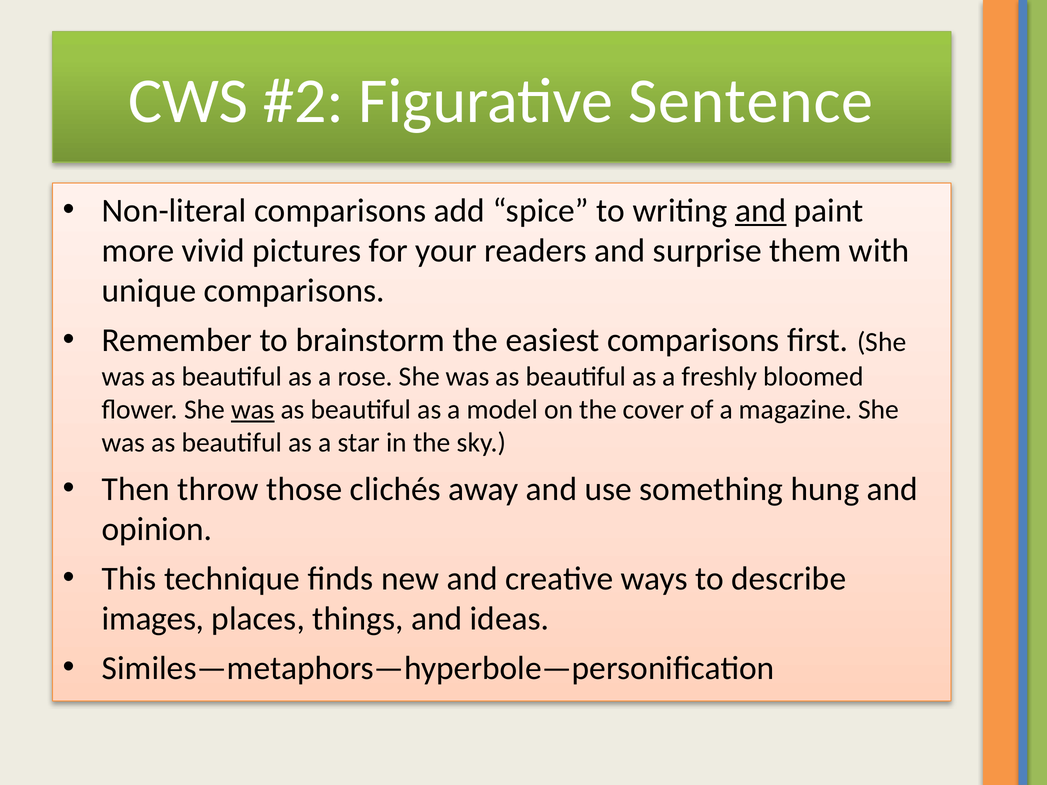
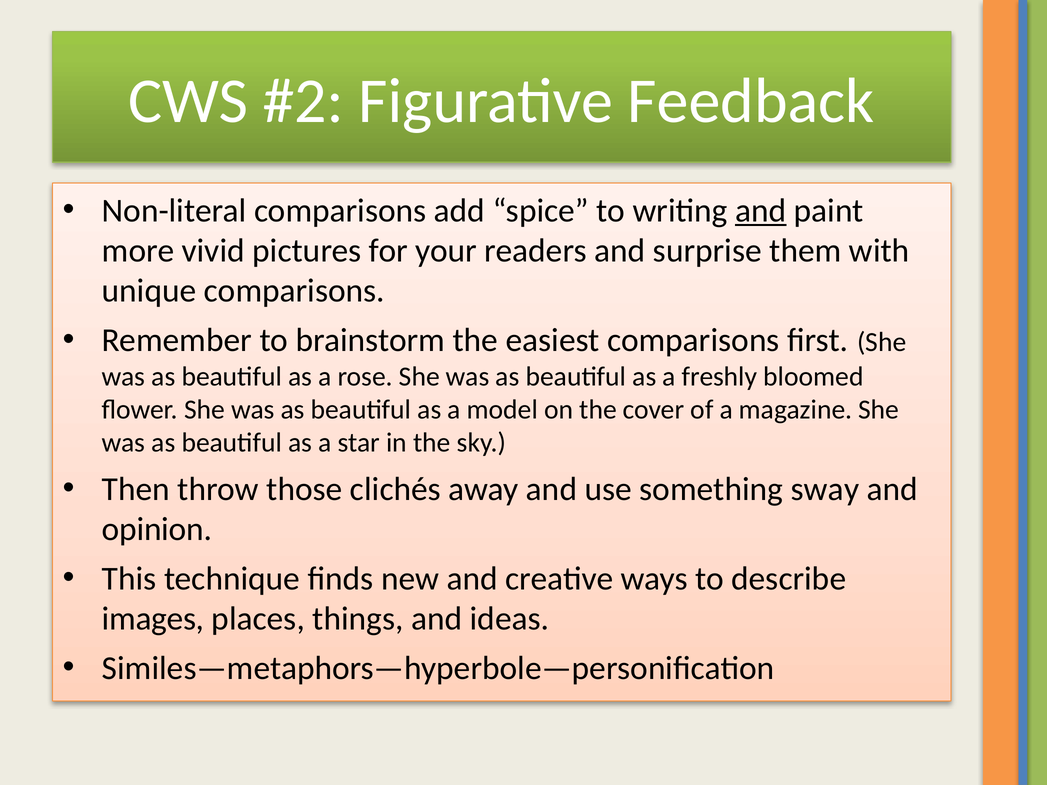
Sentence: Sentence -> Feedback (751, 101)
was underline: present -> none (253, 410)
hung: hung -> sway (825, 489)
